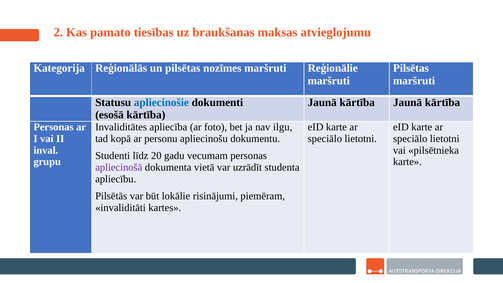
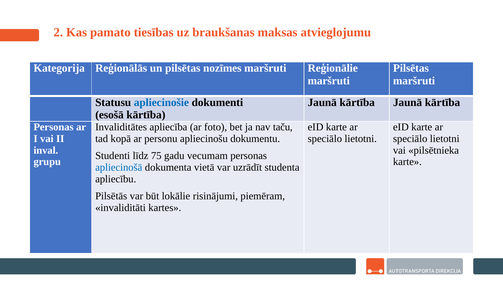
ilgu: ilgu -> taču (283, 127)
20: 20 -> 75 (156, 156)
apliecinošā colour: purple -> blue (119, 167)
